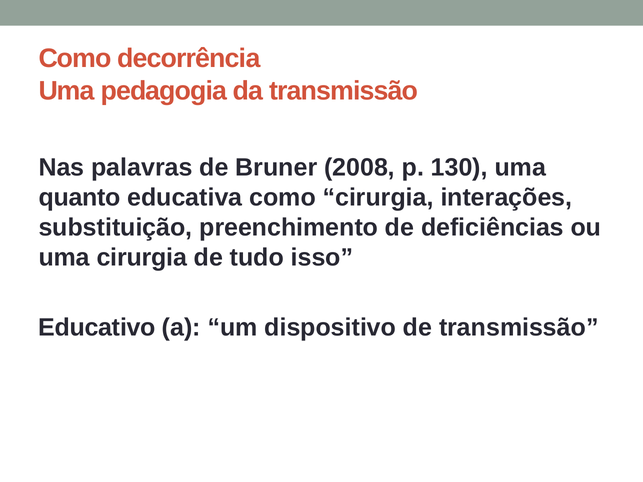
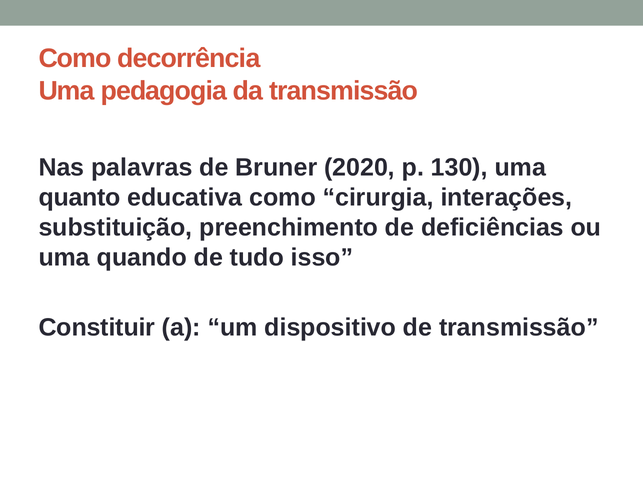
2008: 2008 -> 2020 (360, 168)
uma cirurgia: cirurgia -> quando (142, 258)
Educativo: Educativo -> Constituir (97, 328)
